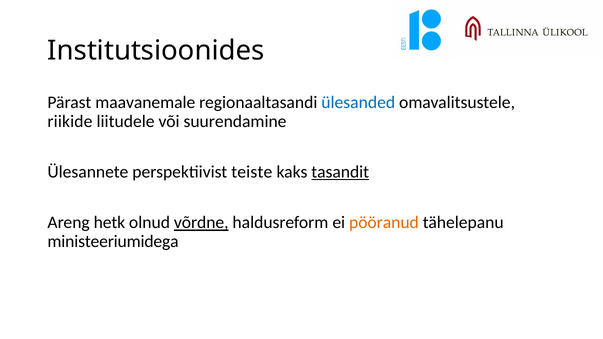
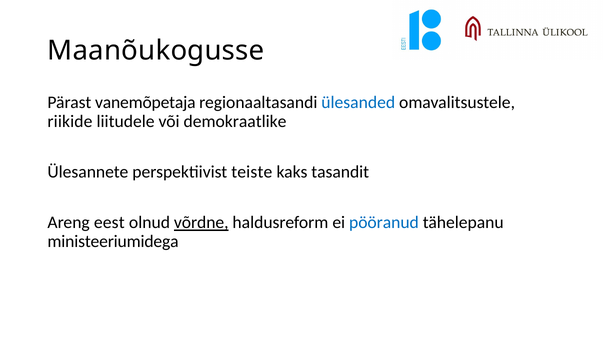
Institutsioonides: Institutsioonides -> Maanõukogusse (156, 51)
maavanemale: maavanemale -> vanemõpetaja (145, 103)
suurendamine: suurendamine -> demokraatlike (235, 122)
tasandit underline: present -> none (340, 172)
hetk: hetk -> eest (109, 223)
pööranud colour: orange -> blue (384, 223)
